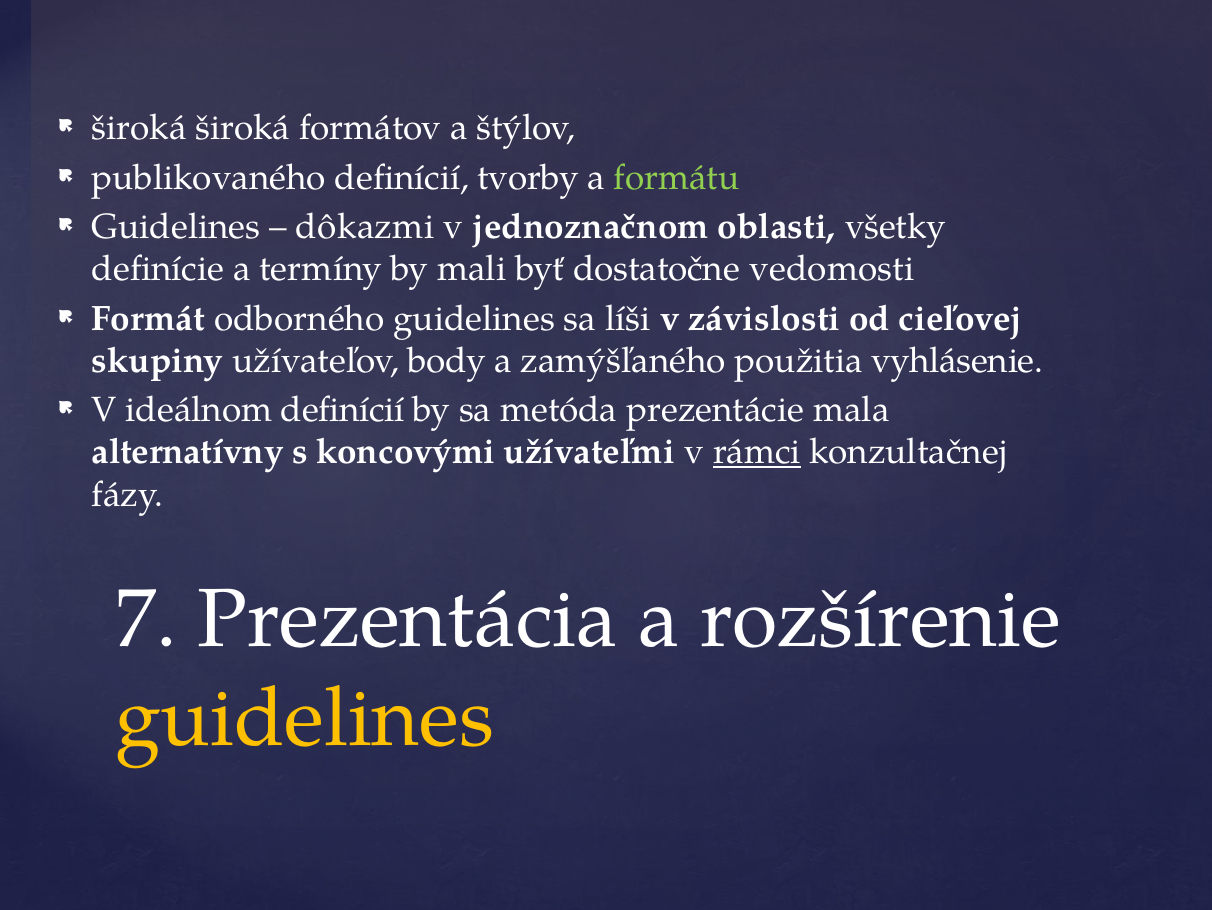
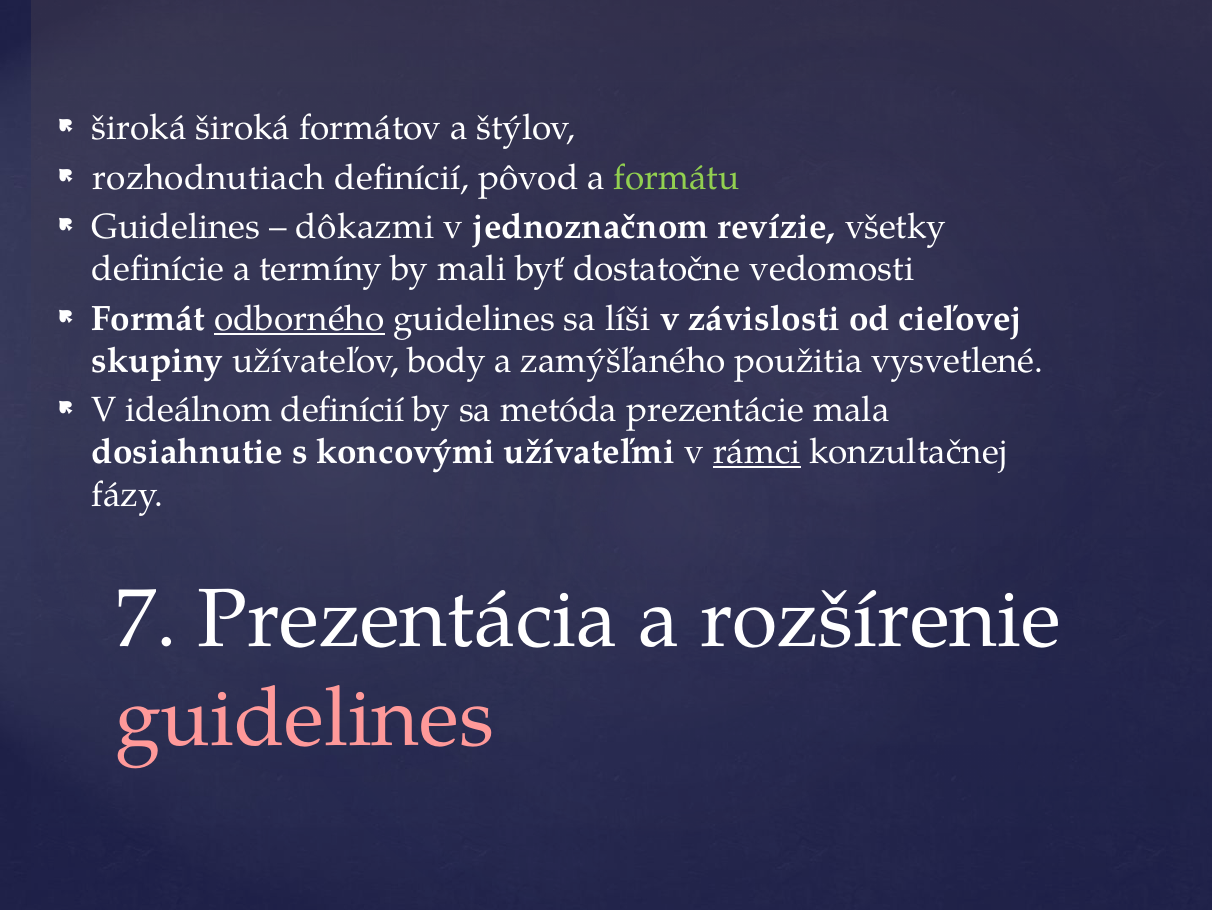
publikovaného: publikovaného -> rozhodnutiach (209, 178)
tvorby: tvorby -> pôvod (528, 178)
oblasti: oblasti -> revízie (777, 227)
odborného underline: none -> present (299, 318)
vyhlásenie: vyhlásenie -> vysvetlené (957, 361)
alternatívny: alternatívny -> dosiahnutie (187, 452)
guidelines colour: yellow -> pink (305, 718)
